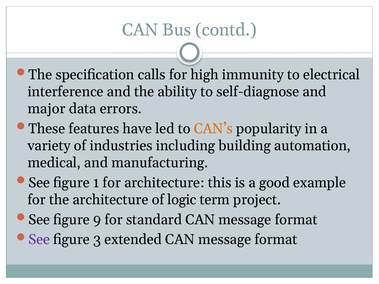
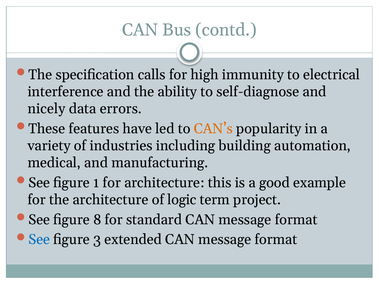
major: major -> nicely (46, 109)
9: 9 -> 8 (97, 220)
See colour: purple -> blue (39, 240)
